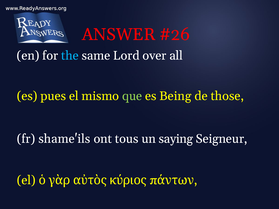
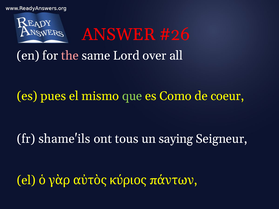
the colour: light blue -> pink (70, 56)
Being: Being -> Como (176, 96)
those: those -> coeur (227, 96)
